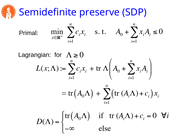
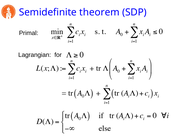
preserve: preserve -> theorem (99, 12)
